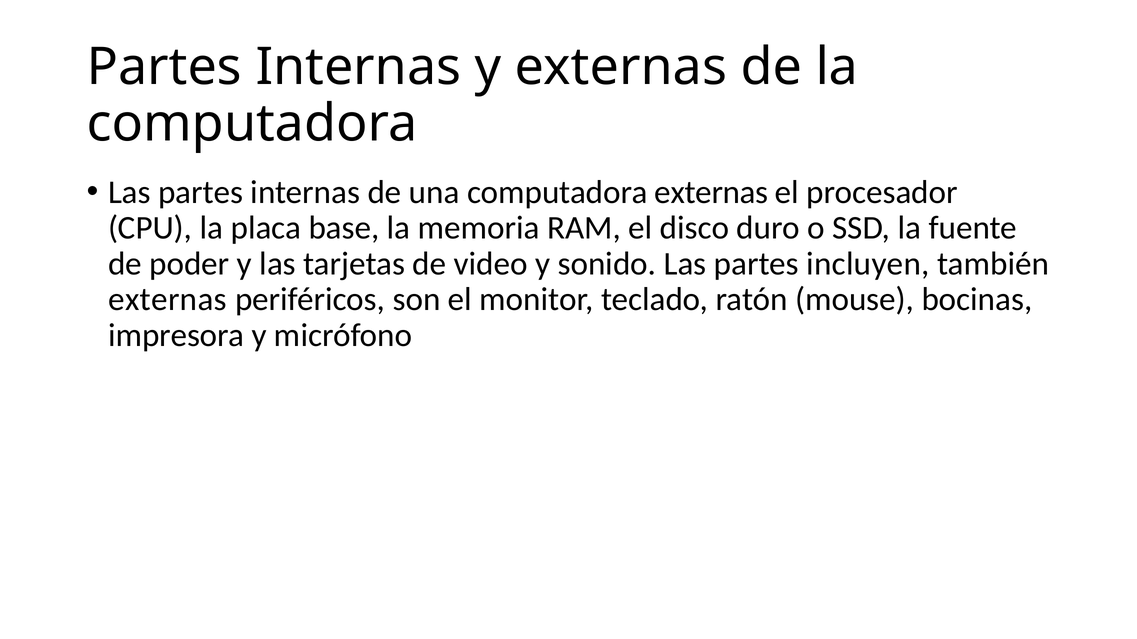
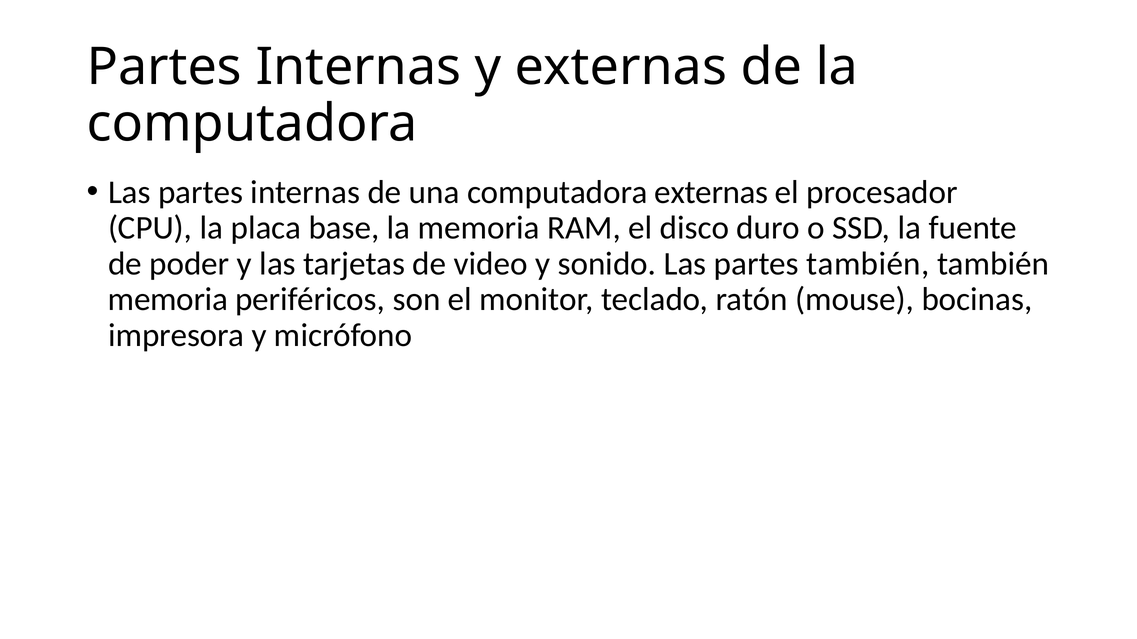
partes incluyen: incluyen -> también (868, 264)
externas: externas -> memoria (168, 300)
